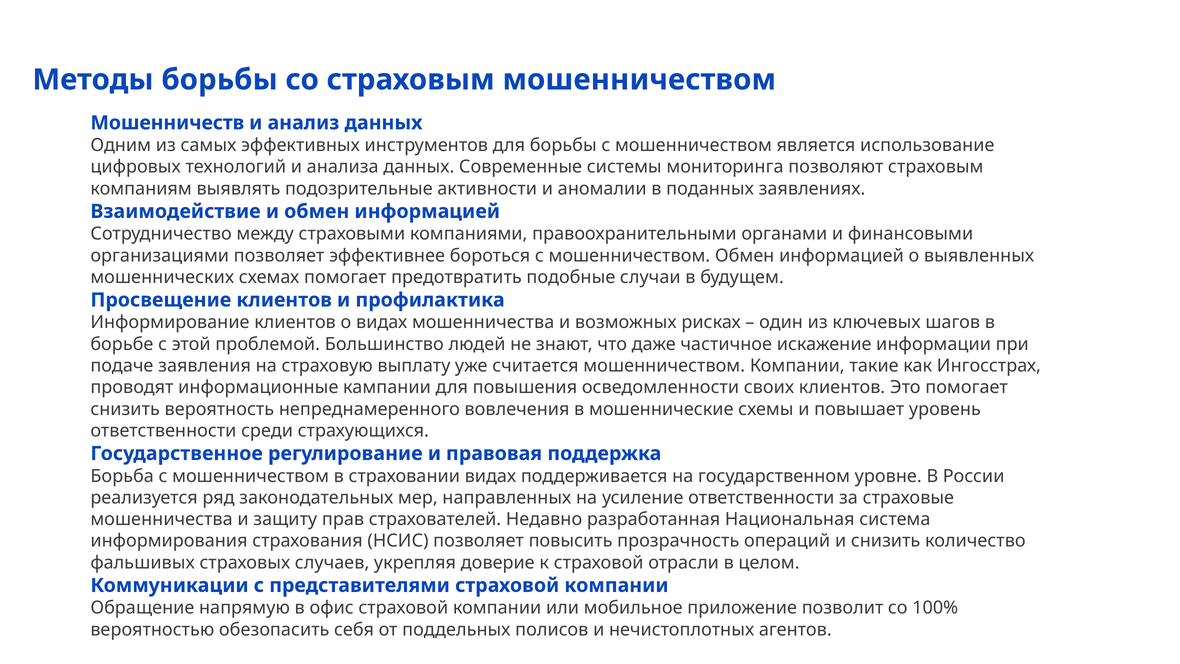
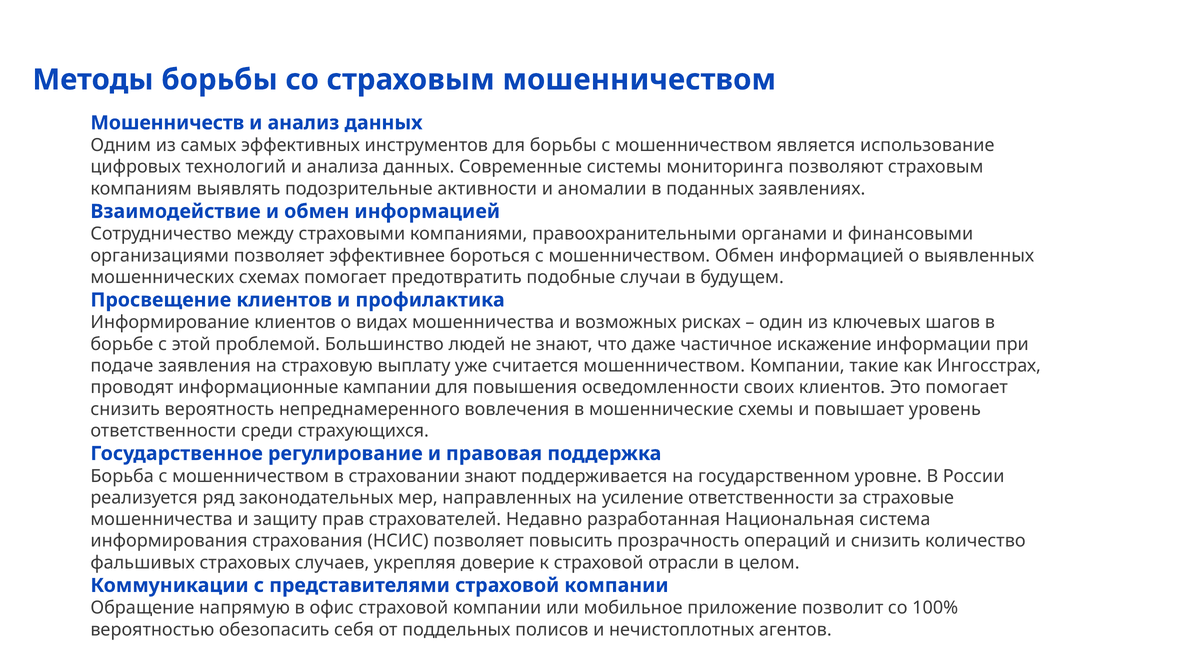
страховании видах: видах -> знают (491, 476)
